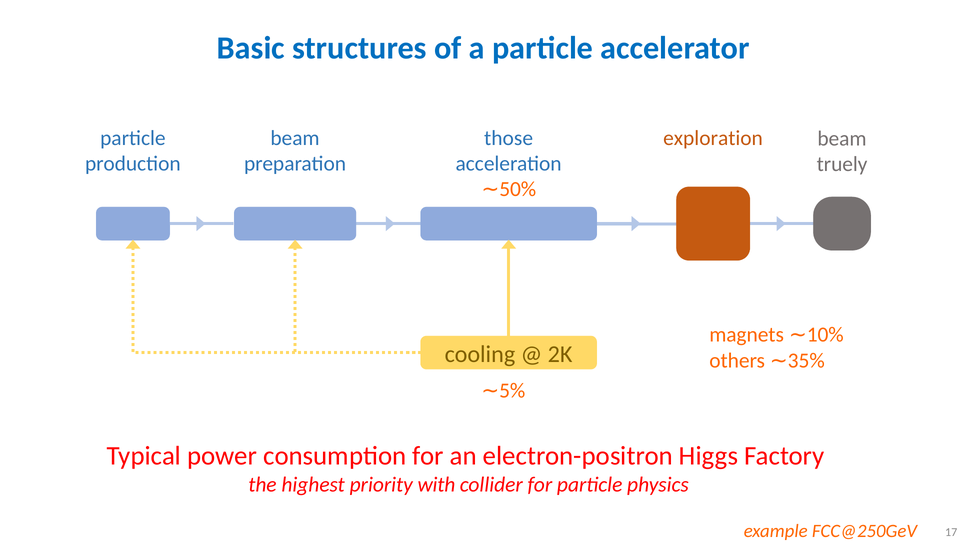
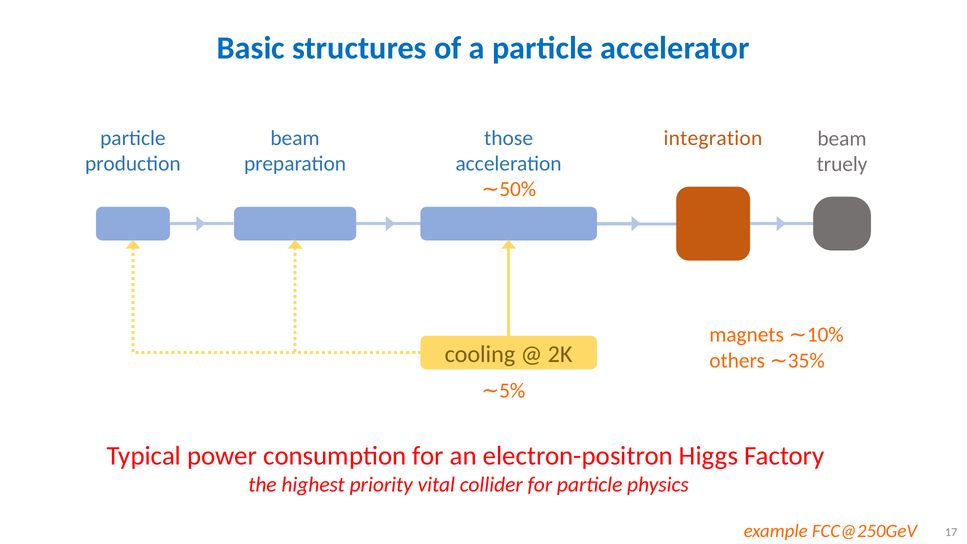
exploration: exploration -> integration (713, 138)
with: with -> vital (436, 484)
